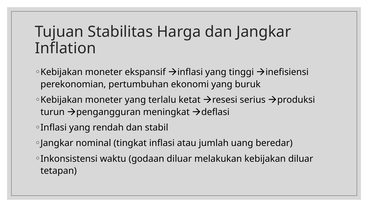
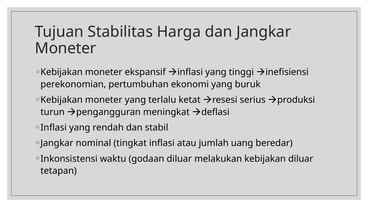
Inflation: Inflation -> Moneter (66, 48)
